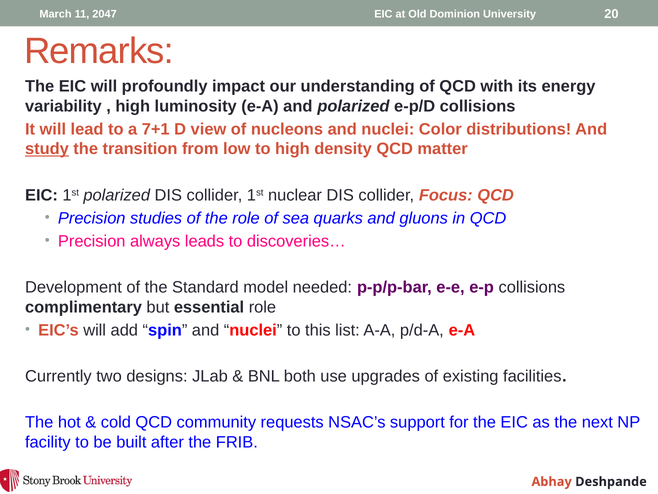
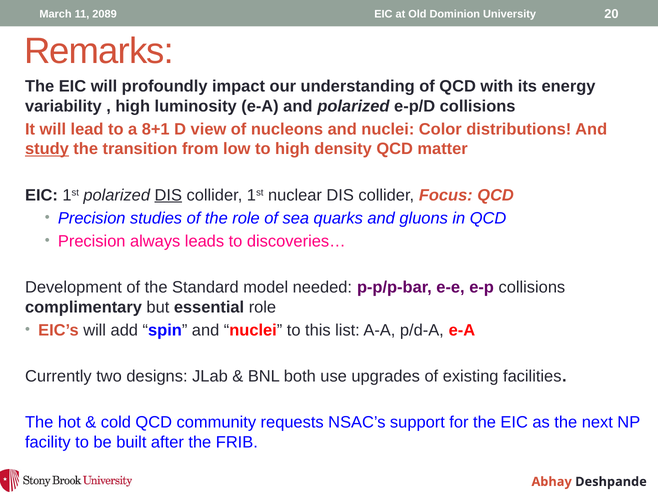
2047: 2047 -> 2089 (105, 14)
7+1: 7+1 -> 8+1 (156, 129)
DIS underline: none -> present (168, 195)
